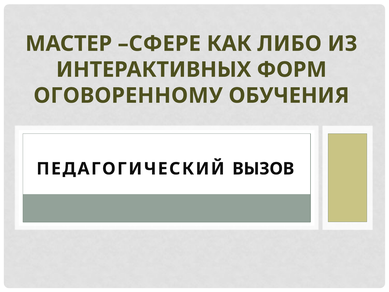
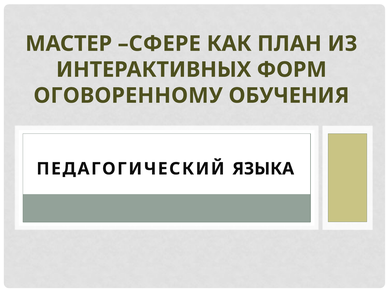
ЛИБО: ЛИБО -> ПЛАН (289, 44)
ВЫЗОВ: ВЫЗОВ -> ЯЗЫКА (263, 169)
